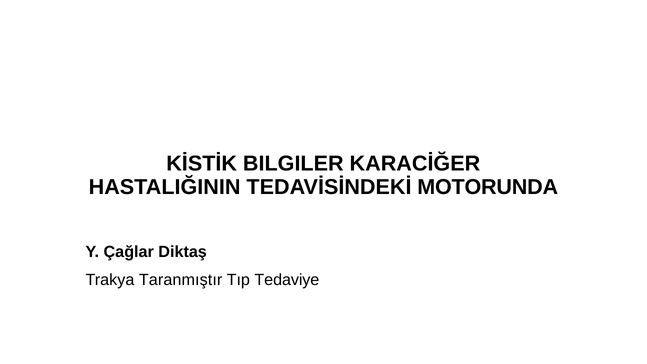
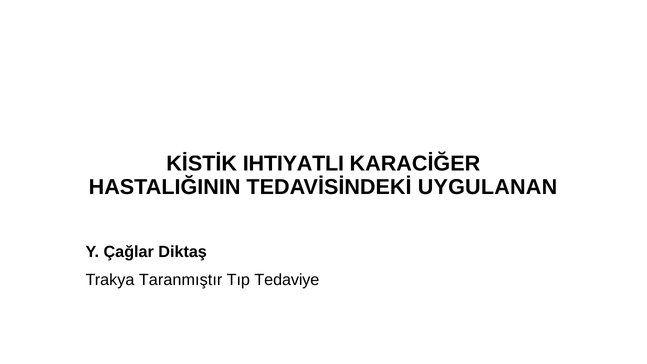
BILGILER: BILGILER -> IHTIYATLI (293, 164)
MOTORUNDA: MOTORUNDA -> UYGULANAN (487, 187)
